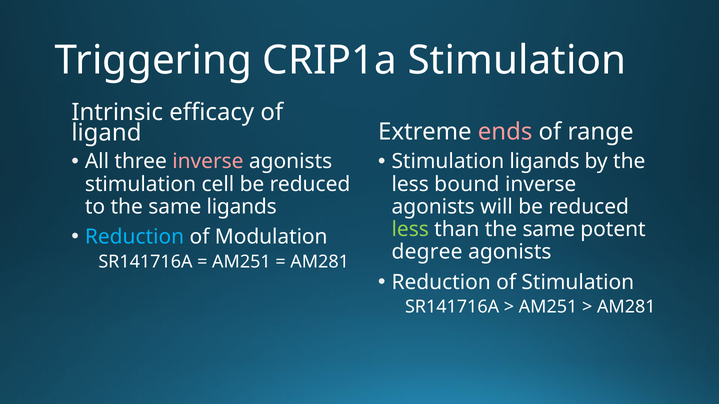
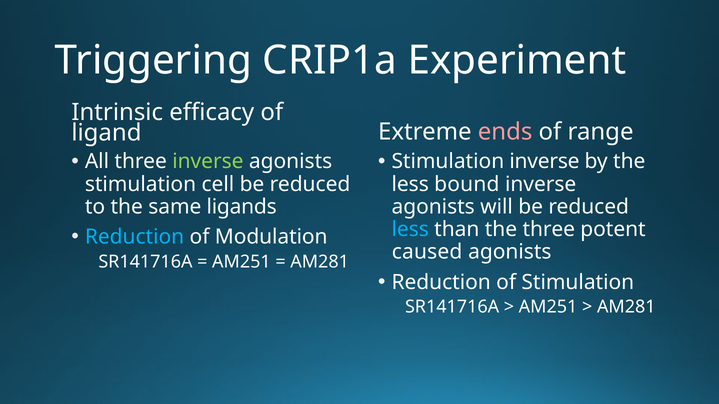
CRIP1a Stimulation: Stimulation -> Experiment (517, 60)
inverse colour: pink -> light green (208, 162)
Stimulation ligands: ligands -> inverse (544, 162)
less colour: light green -> light blue (410, 230)
than the same: same -> three (549, 230)
degree: degree -> caused (427, 252)
